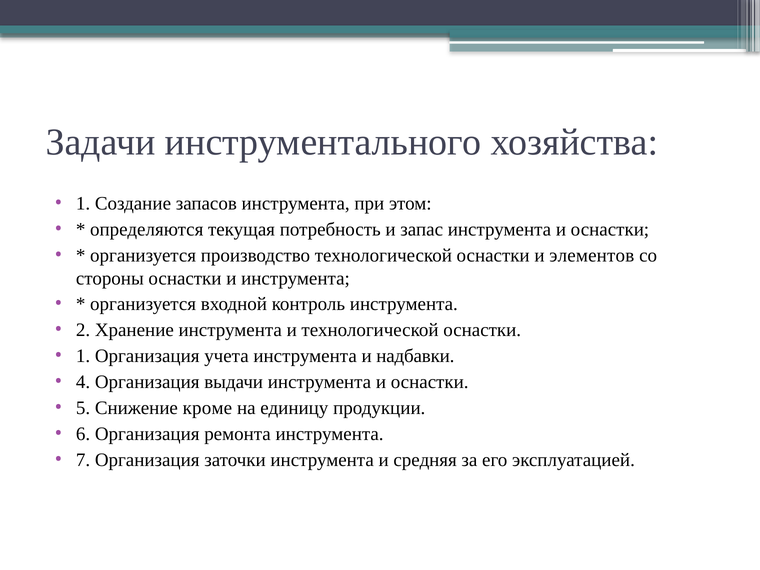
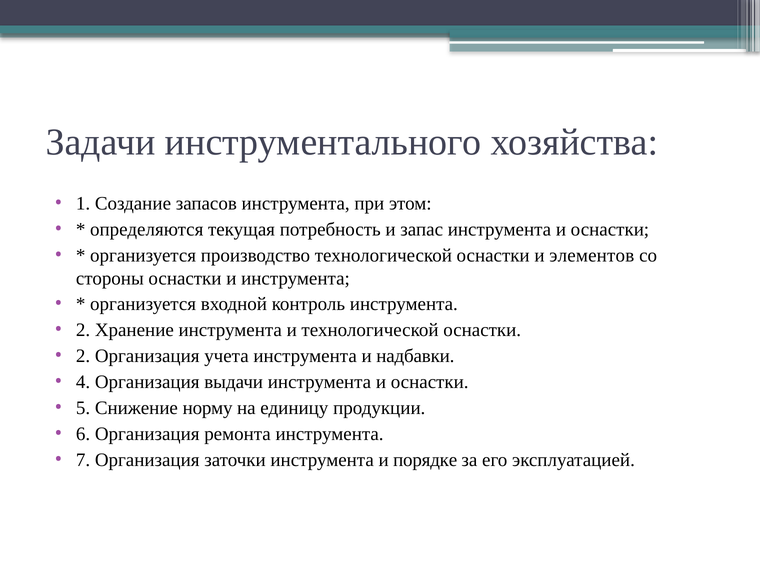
1: 1 -> 2 (83, 356)
кроме: кроме -> норму (208, 408)
средняя: средняя -> порядке (425, 460)
